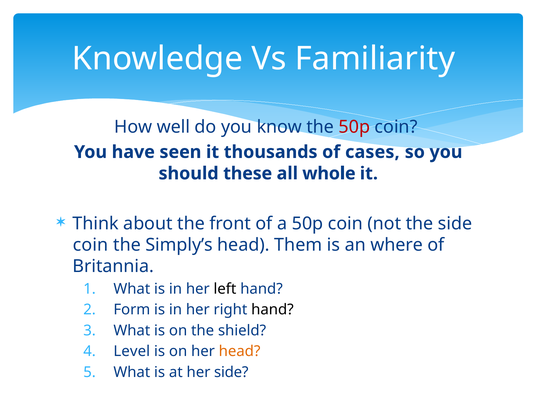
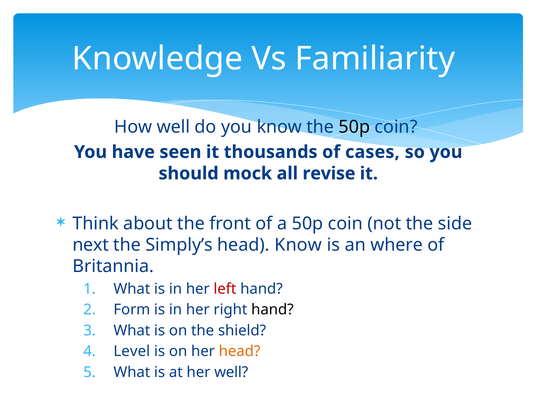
50p colour: red -> black (354, 127)
these: these -> mock (248, 173)
whole: whole -> revise (329, 173)
coin: coin -> next (91, 245)
head Them: Them -> Know (298, 245)
left colour: black -> red (225, 289)
her side: side -> well (231, 372)
